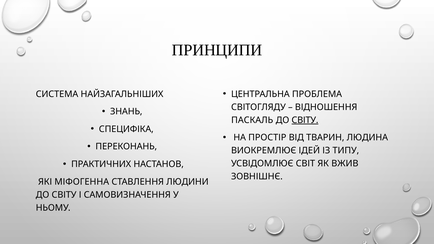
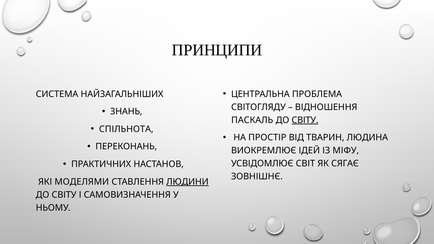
СПЕЦИФІКА: СПЕЦИФІКА -> СПІЛЬНОТА (126, 129)
ТИПУ: ТИПУ -> МІФУ (346, 151)
ВЖИВ: ВЖИВ -> СЯГАЄ (345, 164)
МІФОГЕННА: МІФОГЕННА -> МОДЕЛЯМИ (82, 182)
ЛЮДИНИ underline: none -> present (187, 182)
